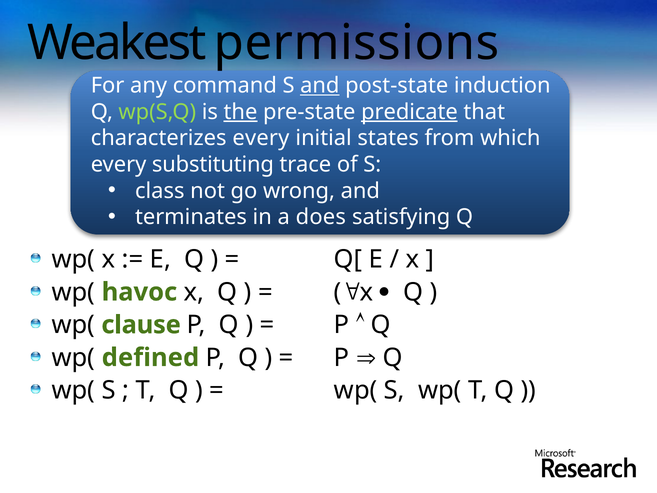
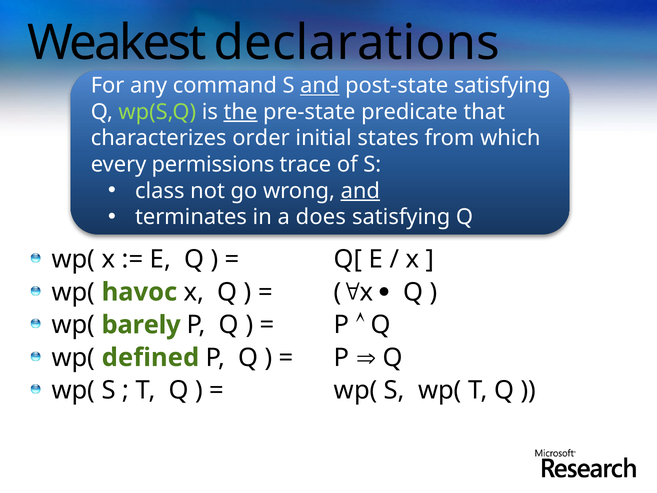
permissions: permissions -> declarations (357, 43)
post-state induction: induction -> satisfying (502, 86)
predicate underline: present -> none (409, 112)
characterizes every: every -> order (261, 138)
substituting: substituting -> permissions (213, 164)
and underline: none -> present (360, 191)
clause: clause -> barely (141, 325)
